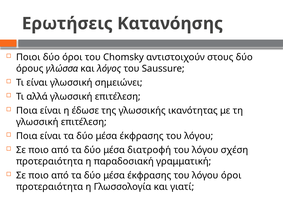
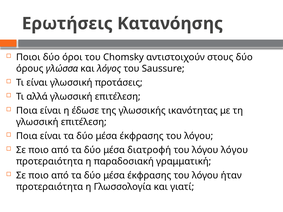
σημειώνει: σημειώνει -> προτάσεις (119, 83)
λόγου σχέση: σχέση -> λόγου (234, 150)
λόγου όροι: όροι -> ήταν (231, 176)
